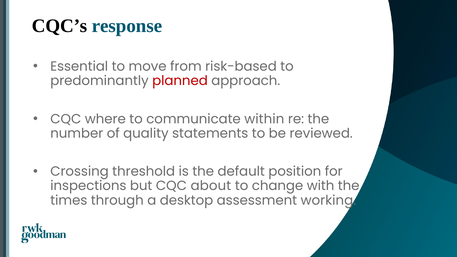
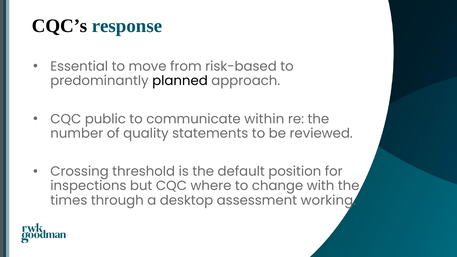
planned colour: red -> black (180, 81)
where: where -> public (105, 119)
about: about -> where (211, 186)
